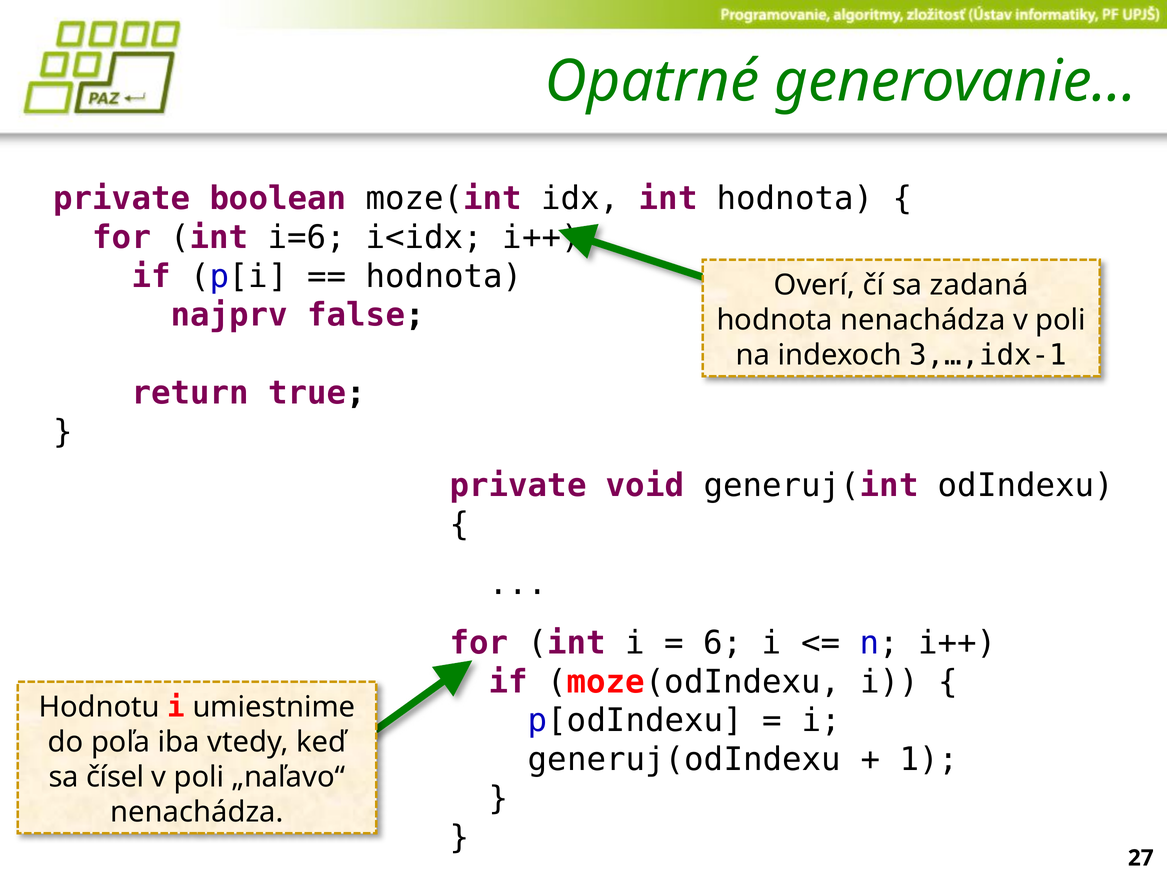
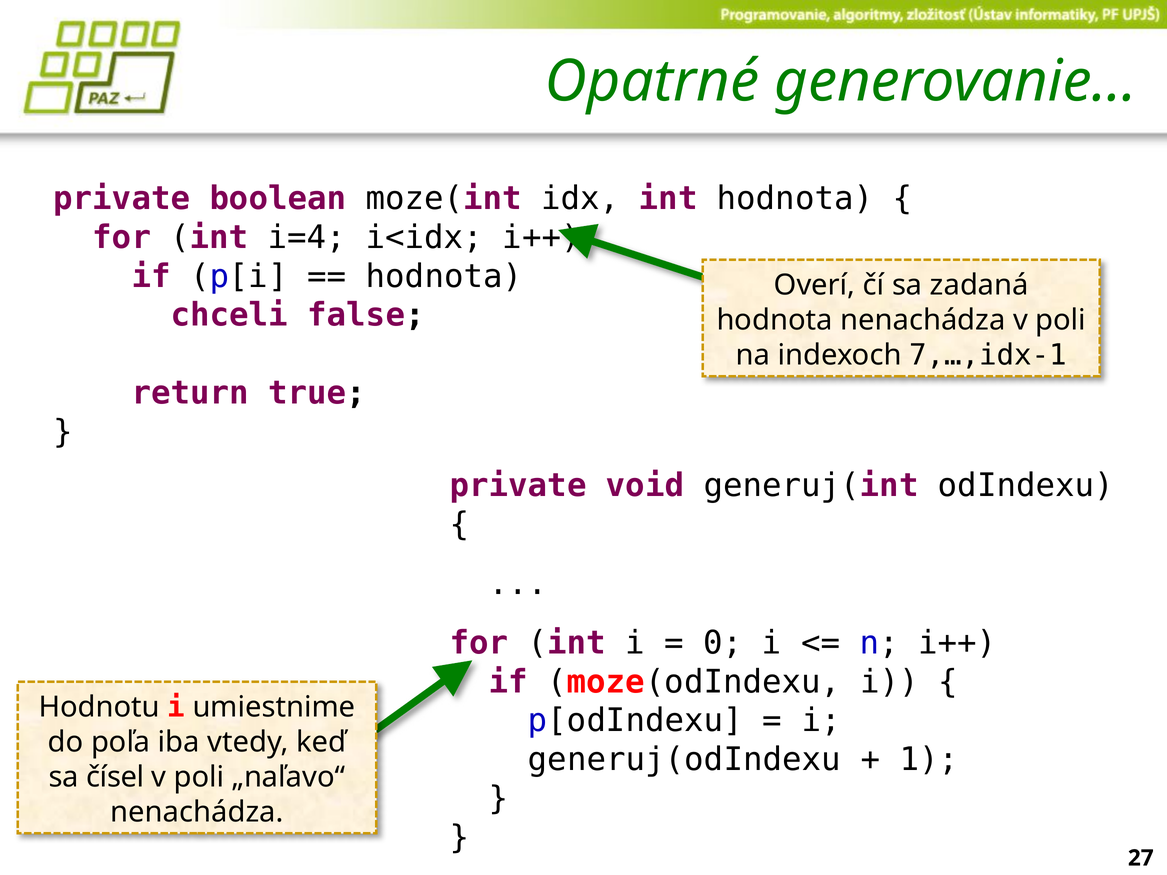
i=6: i=6 -> i=4 (307, 238)
najprv: najprv -> chceli (229, 315)
3,…,idx-1: 3,…,idx-1 -> 7,…,idx-1 (988, 355)
6: 6 -> 0 (723, 643)
